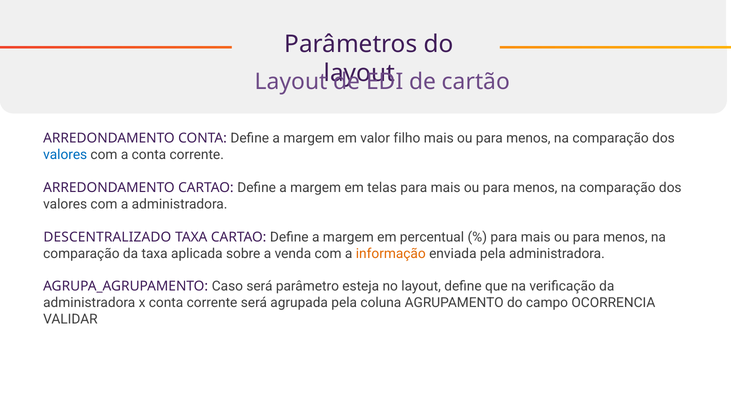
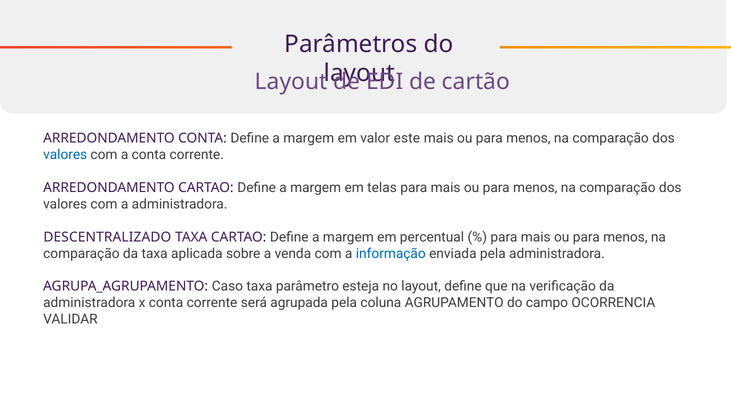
filho: filho -> este (407, 138)
informação colour: orange -> blue (391, 254)
Caso será: será -> taxa (259, 286)
